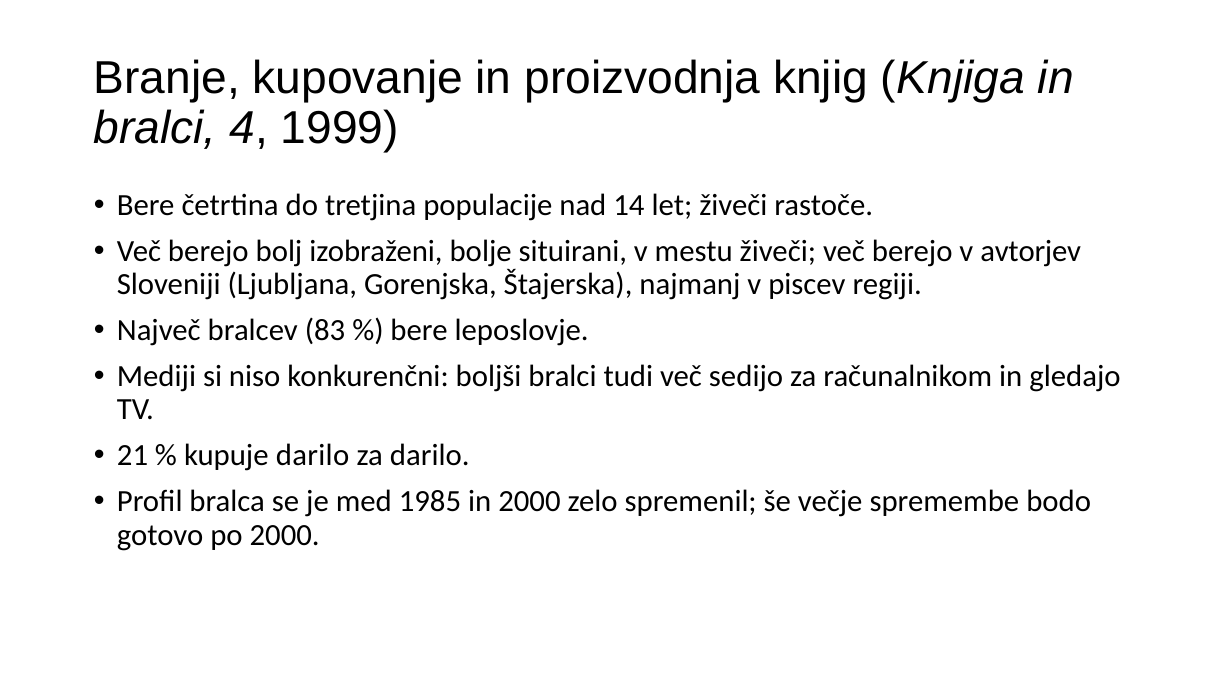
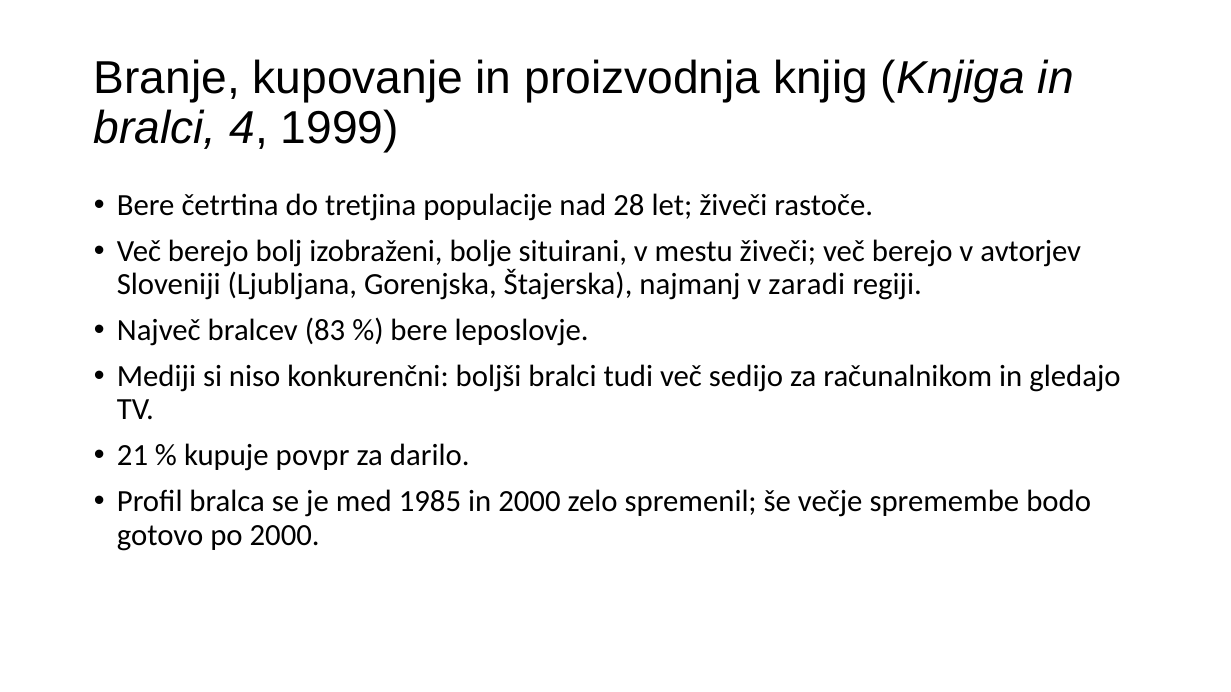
14: 14 -> 28 (629, 205)
piscev: piscev -> zaradi (807, 285)
kupuje darilo: darilo -> povpr (313, 456)
